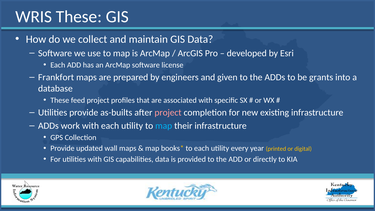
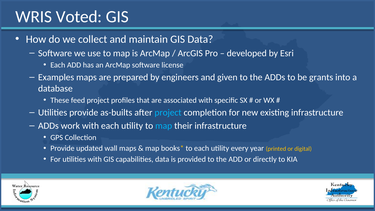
WRIS These: These -> Voted (79, 17)
Frankfort: Frankfort -> Examples (56, 77)
project colour: pink -> light blue (168, 113)
